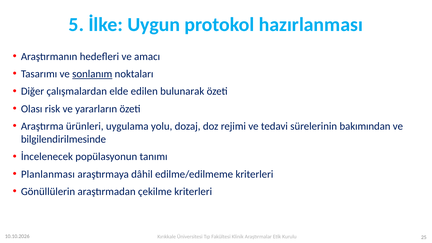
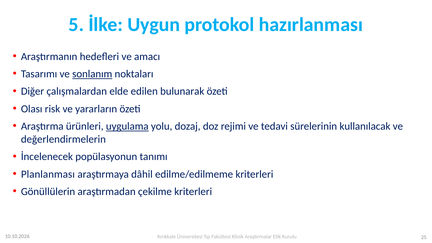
uygulama underline: none -> present (127, 126)
bakımından: bakımından -> kullanılacak (365, 126)
bilgilendirilmesinde: bilgilendirilmesinde -> değerlendirmelerin (63, 139)
